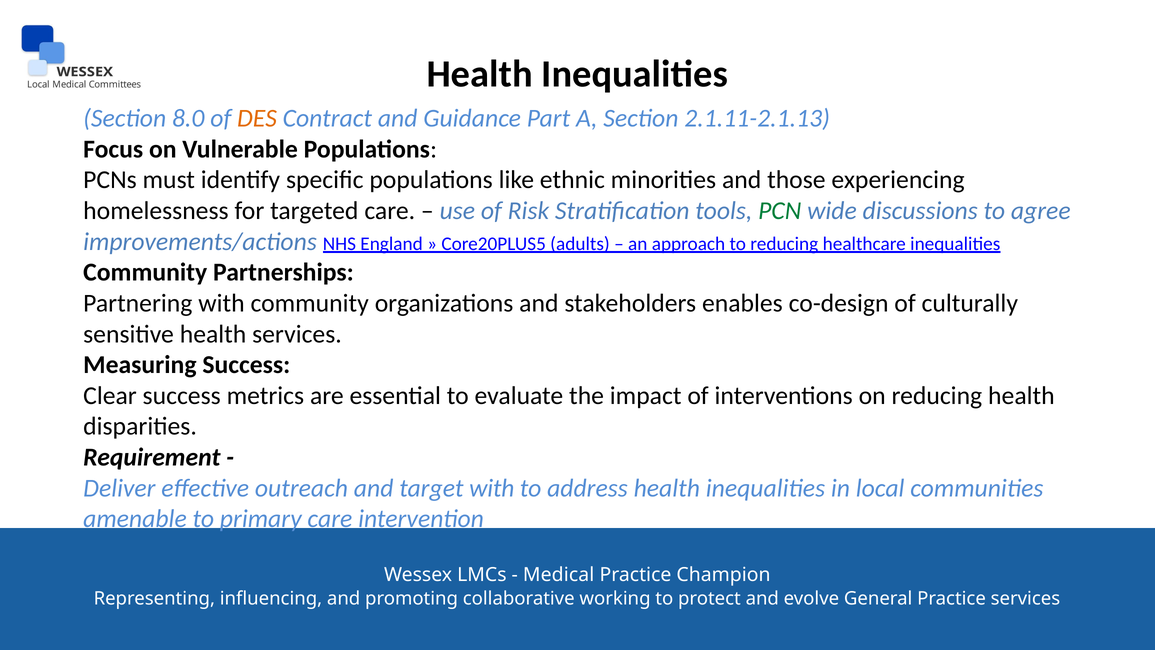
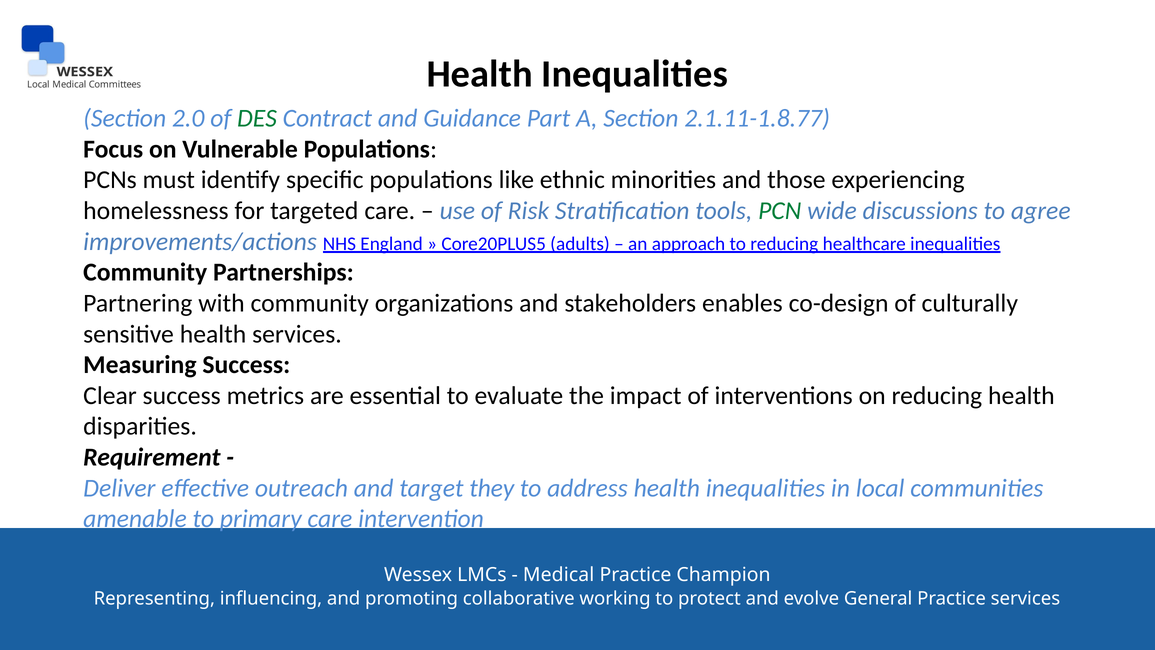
8.0: 8.0 -> 2.0 (188, 118)
DES colour: orange -> green (257, 118)
2.1.11-2.1.13: 2.1.11-2.1.13 -> 2.1.11-1.8.77 (757, 118)
with: with -> they (492, 488)
